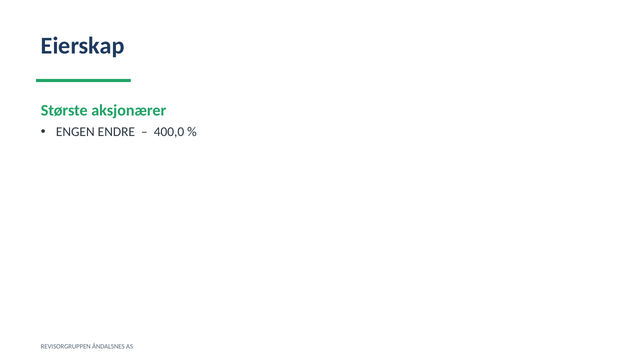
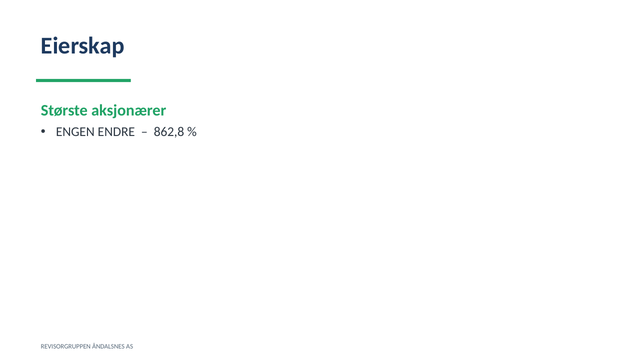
400,0: 400,0 -> 862,8 (169, 132)
